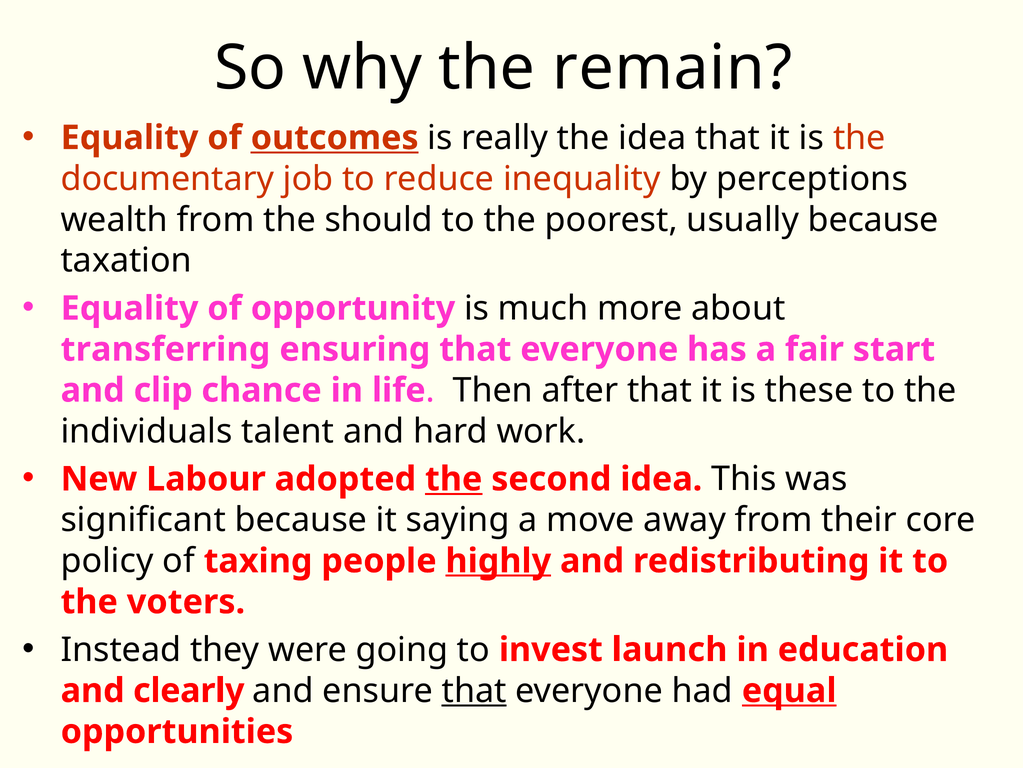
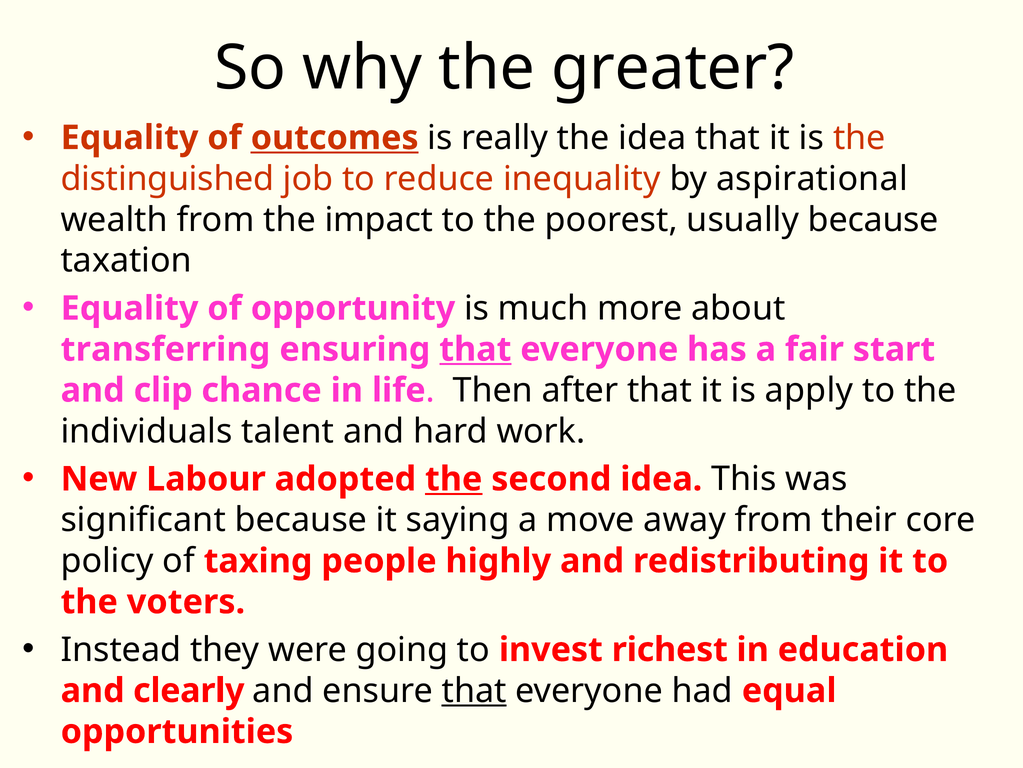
remain: remain -> greater (673, 68)
documentary: documentary -> distinguished (167, 179)
perceptions: perceptions -> aspirational (812, 179)
should: should -> impact (379, 220)
that underline: none -> present (475, 349)
these: these -> apply (809, 390)
highly underline: present -> none (498, 560)
launch: launch -> richest (670, 649)
equal underline: present -> none (789, 690)
